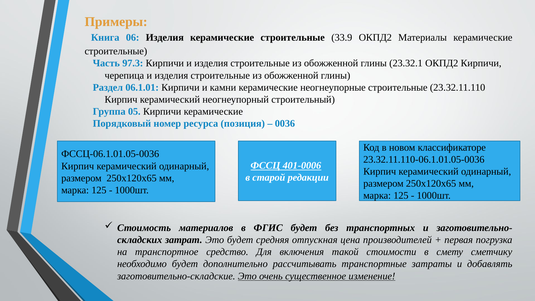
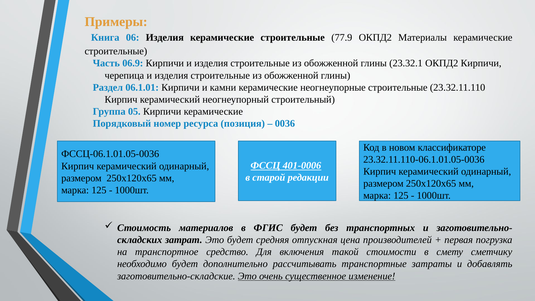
33.9: 33.9 -> 77.9 (342, 37)
97.3: 97.3 -> 06.9 (133, 63)
